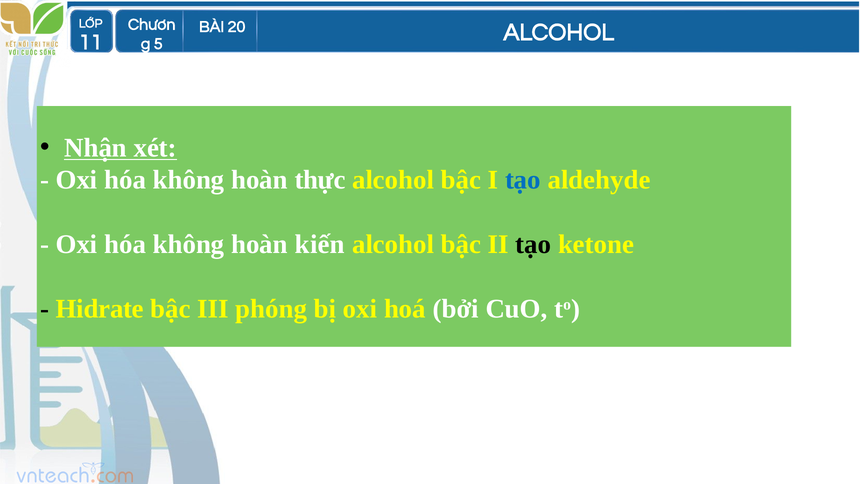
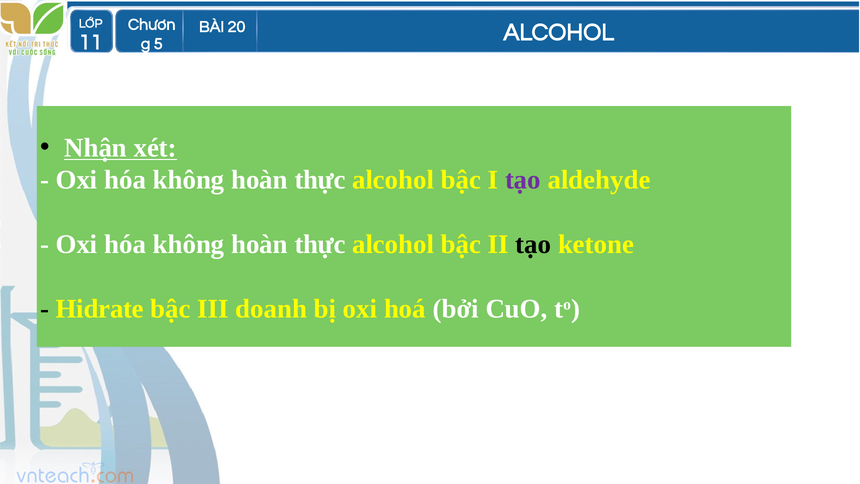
tạo colour: blue -> purple (523, 180)
kiến: kiến -> thực (320, 244)
phóng: phóng -> doanh (271, 309)
